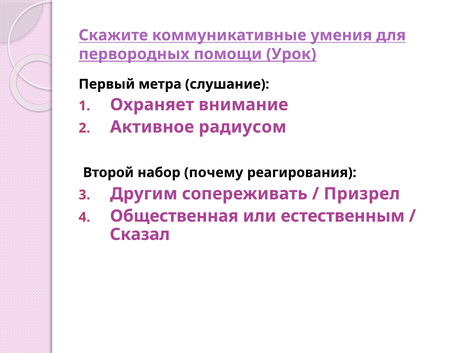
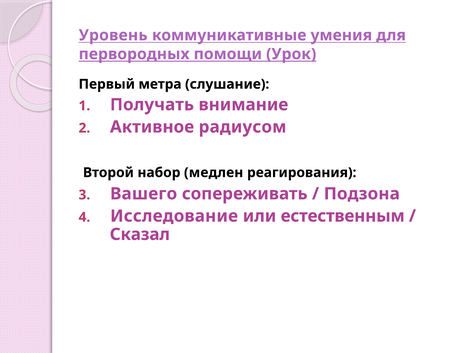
Скажите: Скажите -> Уровень (113, 35)
Охраняет: Охраняет -> Получать (152, 105)
почему: почему -> медлен (214, 173)
Другим: Другим -> Вашего (144, 194)
Призрел: Призрел -> Подзона (362, 194)
Общественная: Общественная -> Исследование (174, 216)
